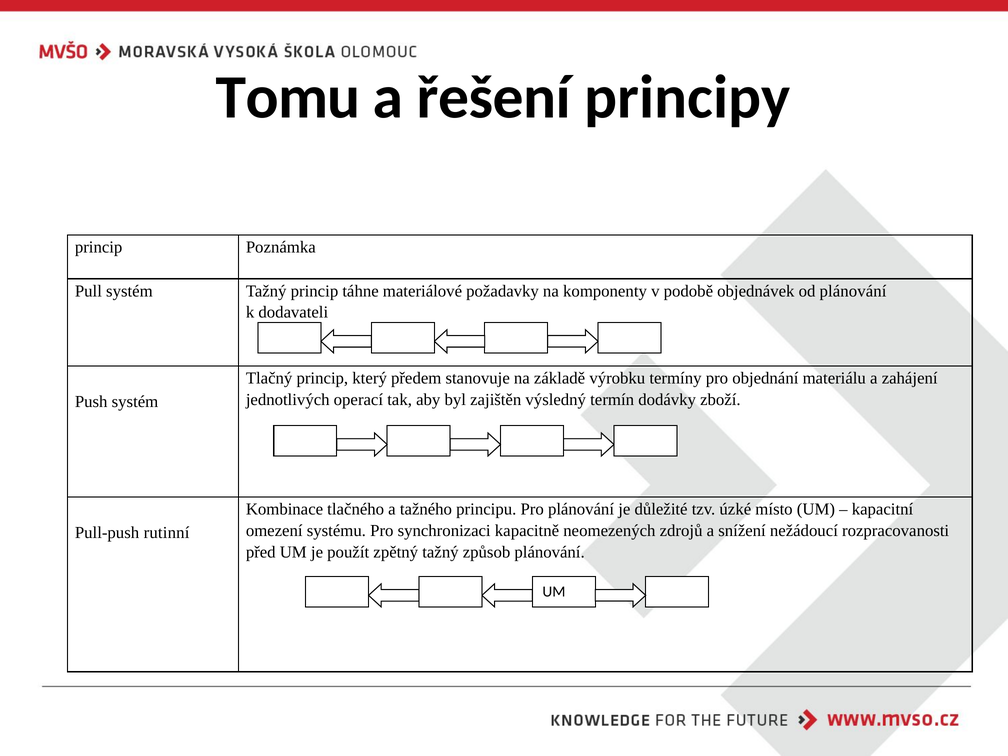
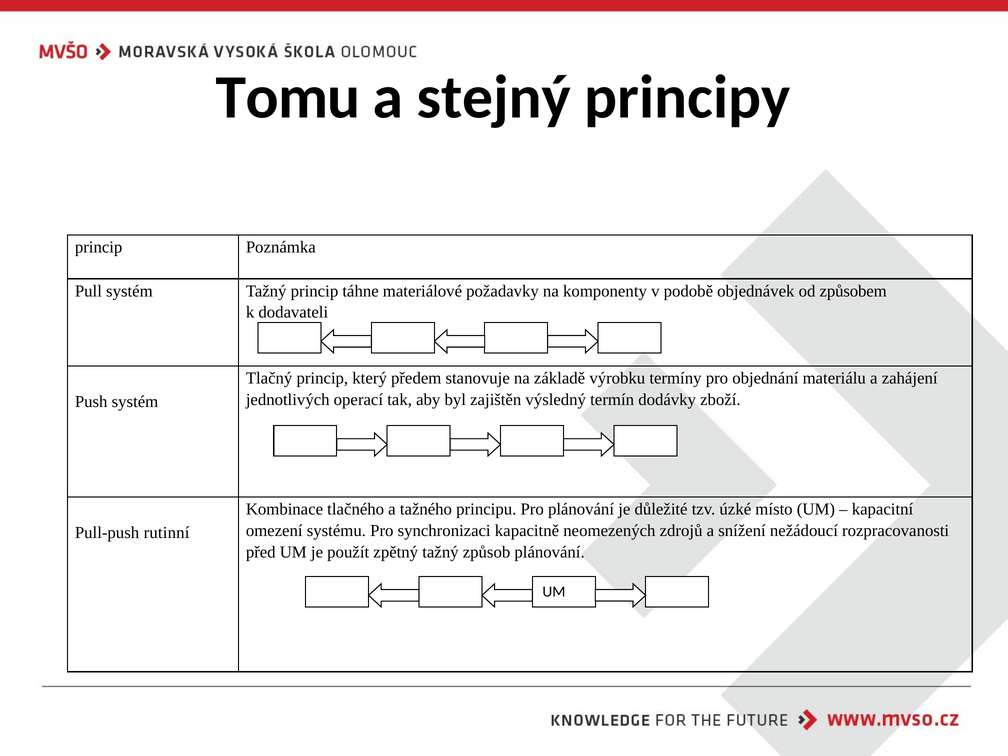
řešení: řešení -> stejný (494, 98)
od plánování: plánování -> způsobem (853, 291)
